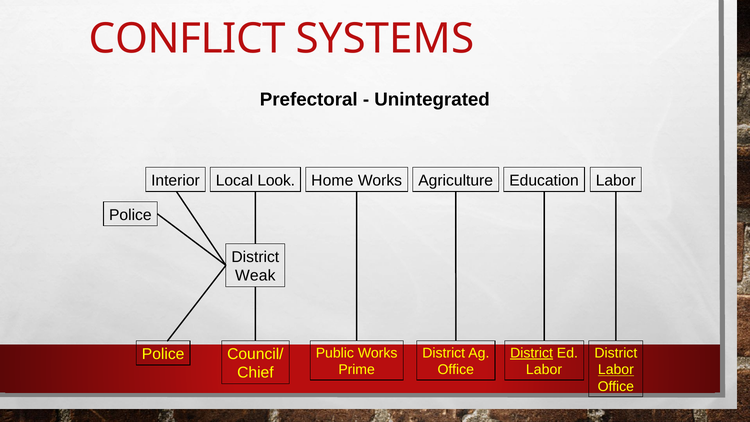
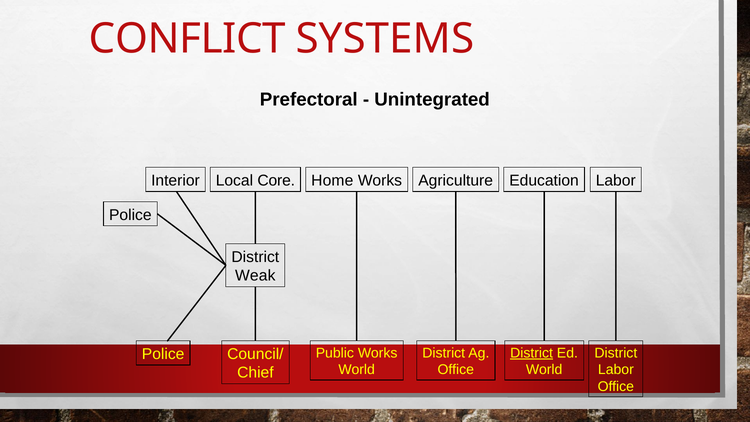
Look: Look -> Core (276, 180)
Prime: Prime -> World (357, 370)
Labor: Labor -> World (544, 370)
Labor underline: present -> none (616, 370)
